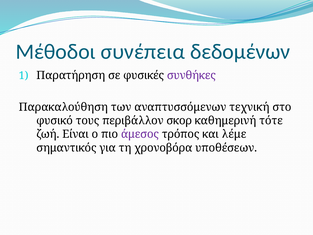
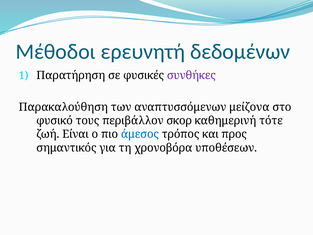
συνέπεια: συνέπεια -> ερευνητή (143, 52)
τεχνική: τεχνική -> μείζονα (249, 107)
άμεσος colour: purple -> blue (140, 134)
λέμε: λέμε -> προς (234, 134)
